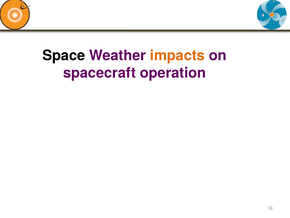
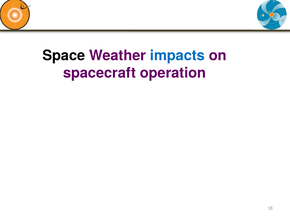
impacts colour: orange -> blue (177, 55)
